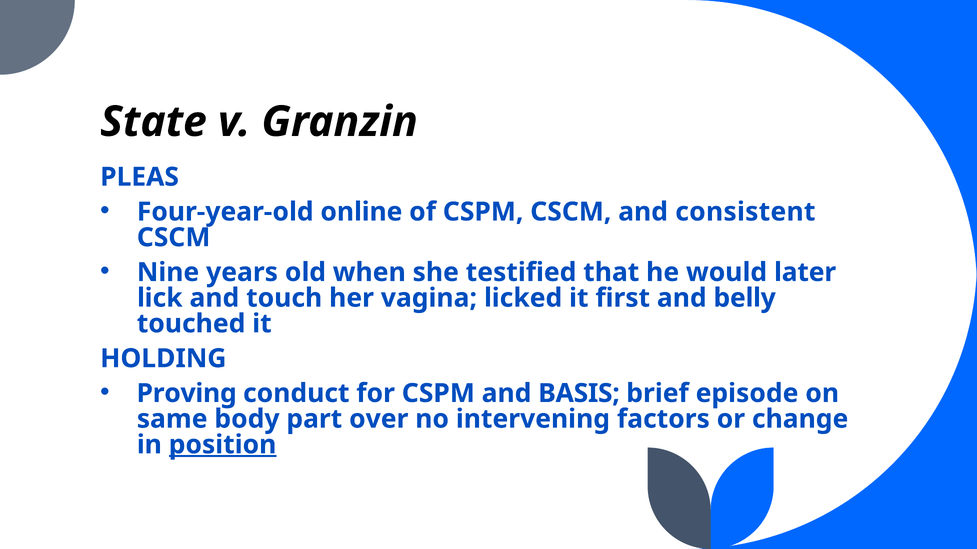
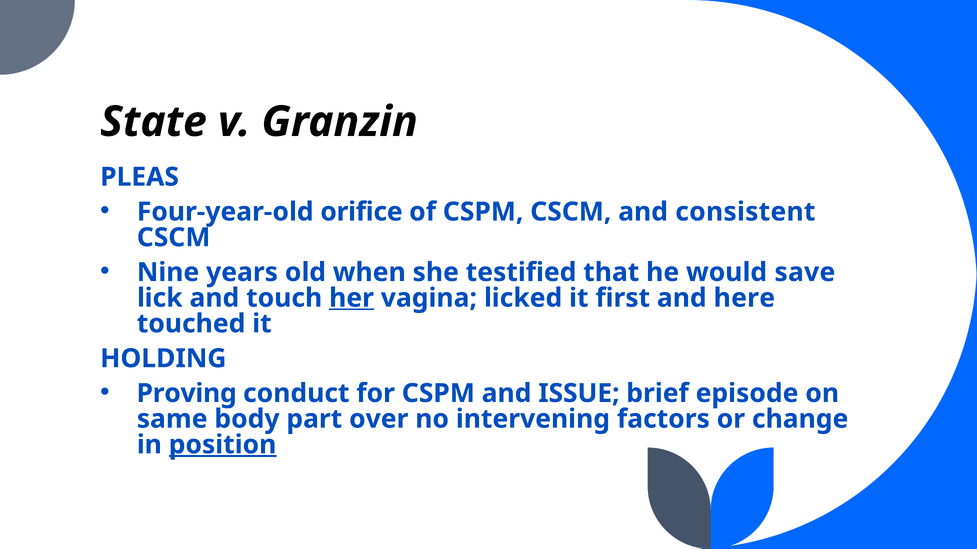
online: online -> orifice (361, 212)
later: later -> save (805, 273)
her underline: none -> present (352, 298)
belly: belly -> here (744, 298)
BASIS: BASIS -> ISSUE (579, 394)
